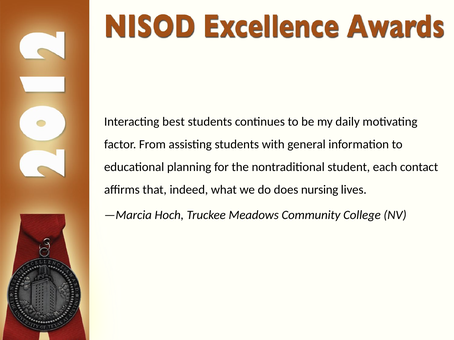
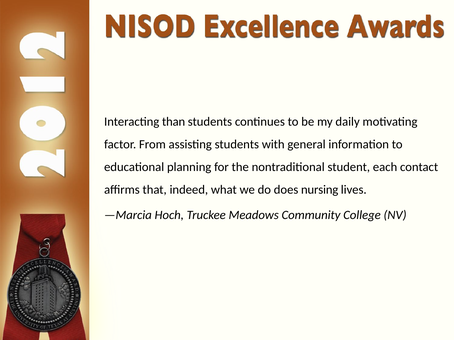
best: best -> than (174, 122)
